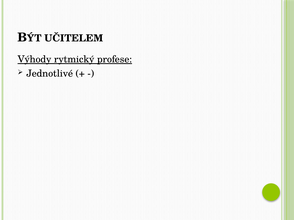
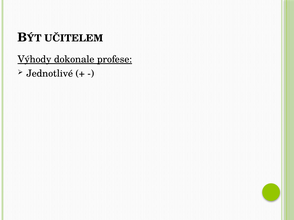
rytmický: rytmický -> dokonale (74, 59)
